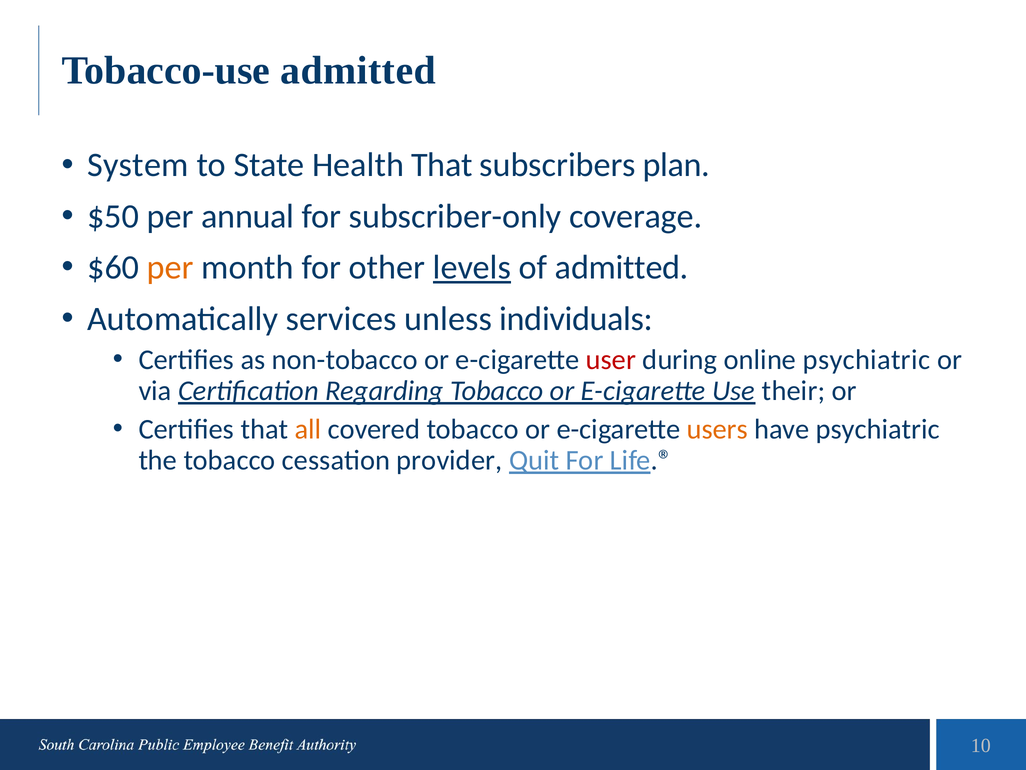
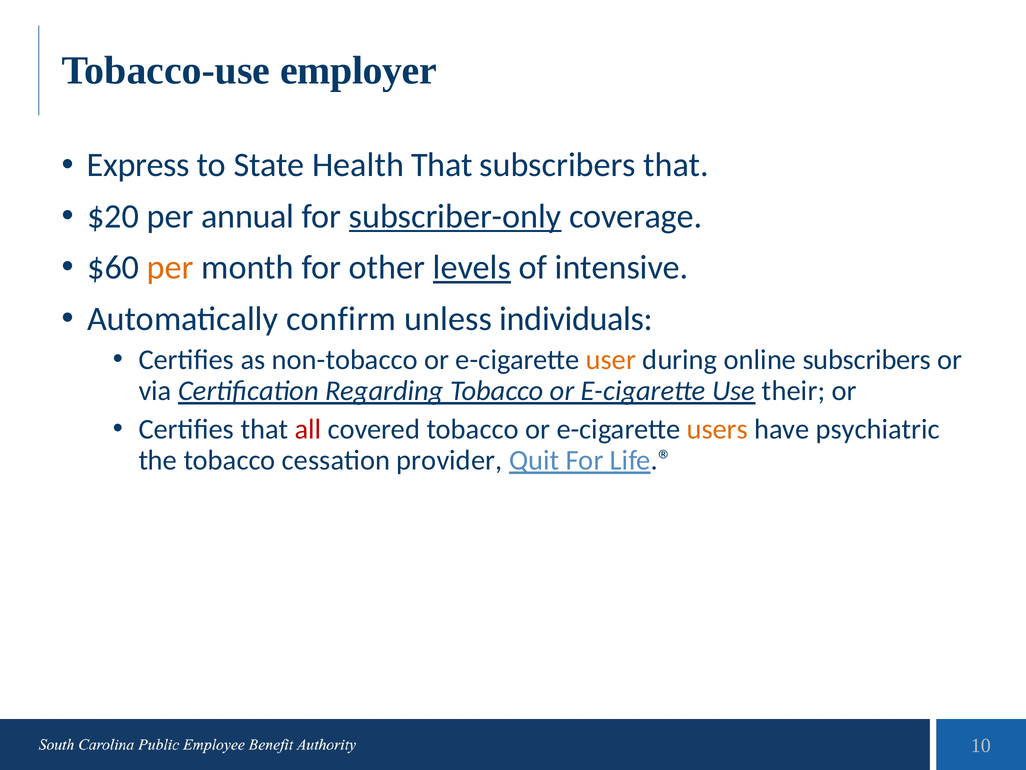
Tobacco-use admitted: admitted -> employer (358, 71)
System: System -> Express (138, 165)
subscribers plan: plan -> that (676, 165)
$50: $50 -> $20 (113, 216)
subscriber-only underline: none -> present (455, 216)
of admitted: admitted -> intensive (622, 267)
services: services -> confirm (341, 319)
user colour: red -> orange (611, 360)
online psychiatric: psychiatric -> subscribers (867, 360)
all colour: orange -> red (308, 429)
